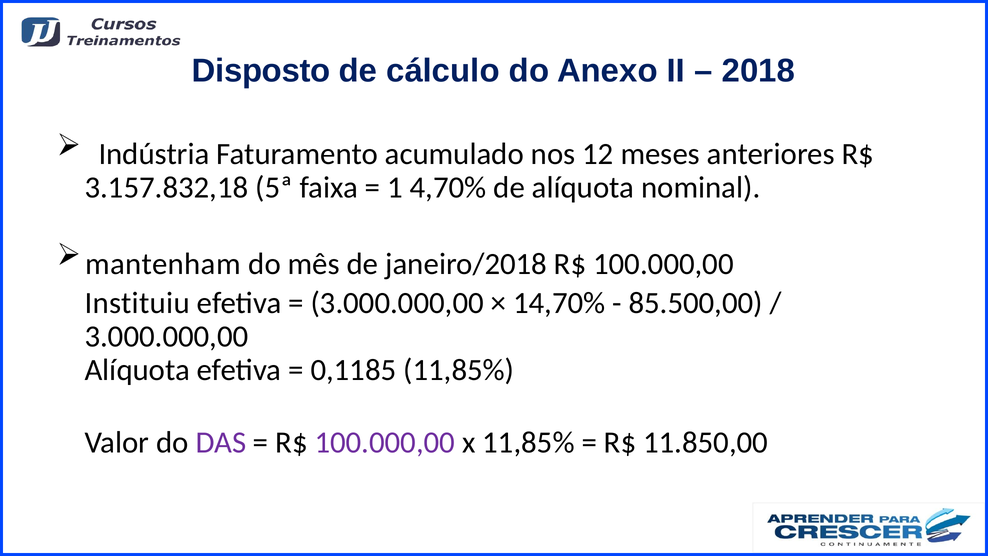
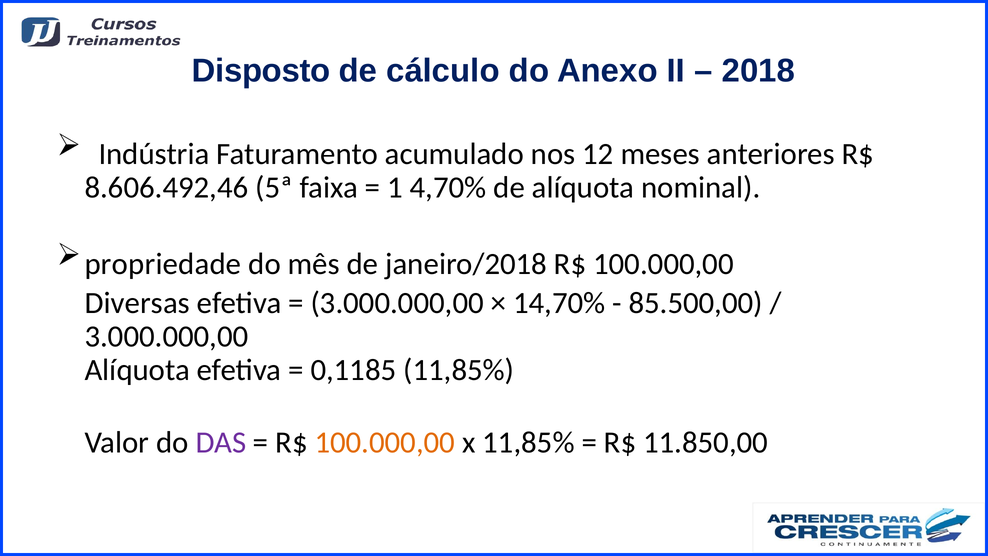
3.157.832,18: 3.157.832,18 -> 8.606.492,46 (167, 187)
mantenham: mantenham -> propriedade (163, 264)
Instituiu: Instituiu -> Diversas (137, 303)
100.000,00 colour: purple -> orange (385, 442)
